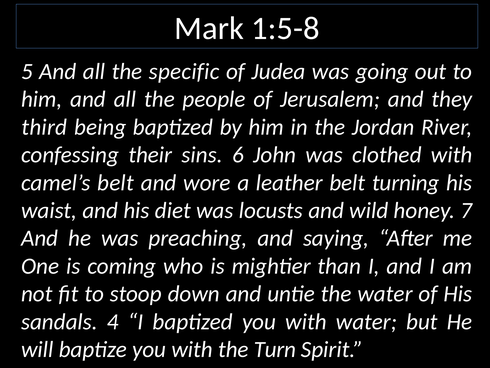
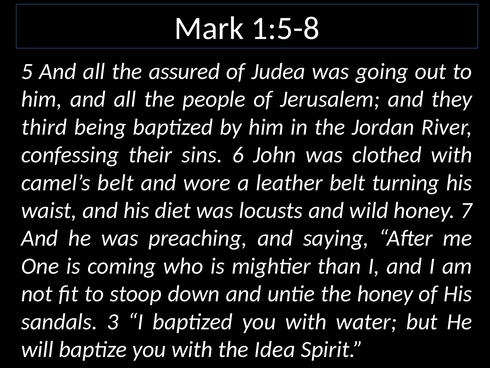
specific: specific -> assured (184, 71)
the water: water -> honey (385, 294)
4: 4 -> 3 (113, 321)
Turn: Turn -> Idea (275, 349)
